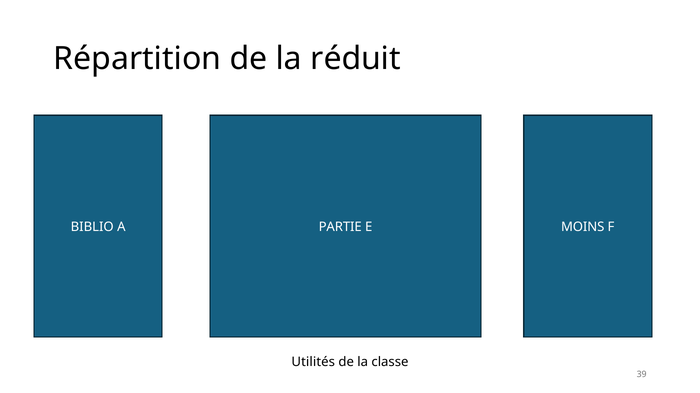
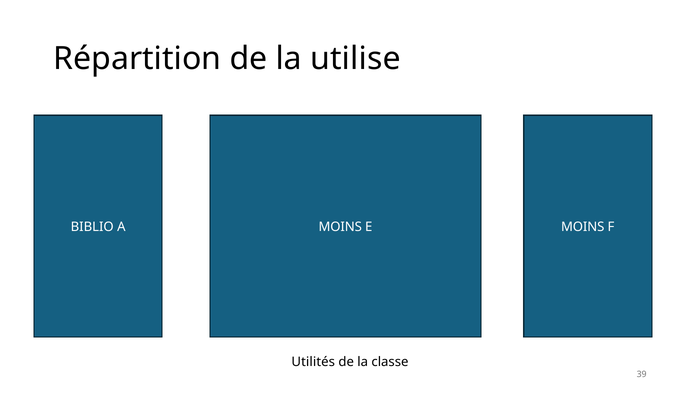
réduit: réduit -> utilise (355, 59)
A PARTIE: PARTIE -> MOINS (340, 227)
